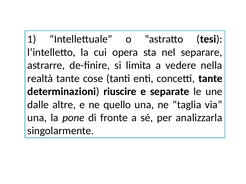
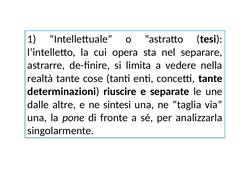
quello: quello -> sintesi (117, 105)
